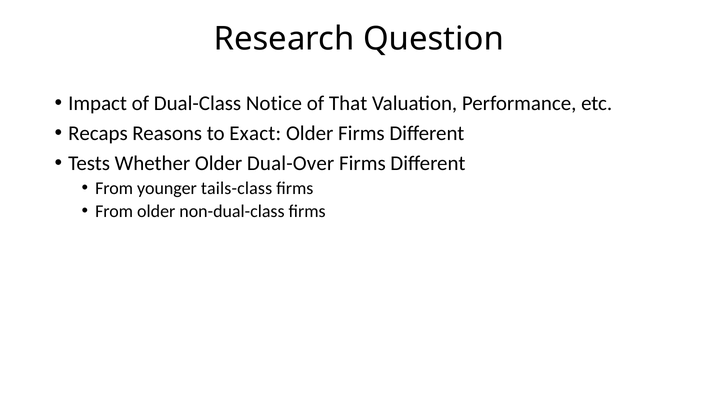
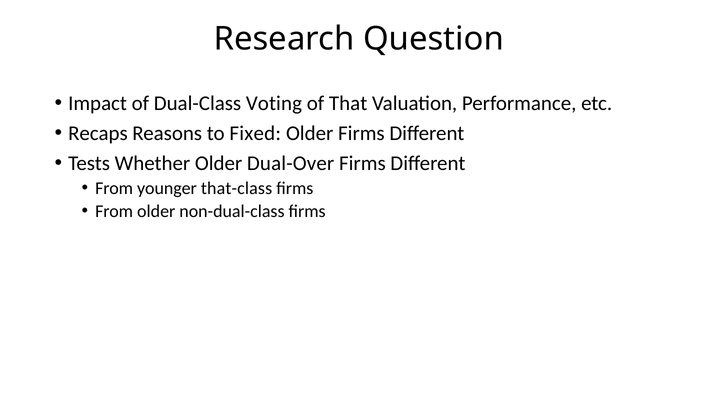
Notice: Notice -> Voting (274, 103)
Exact: Exact -> Fixed (255, 133)
tails-class: tails-class -> that-class (237, 188)
